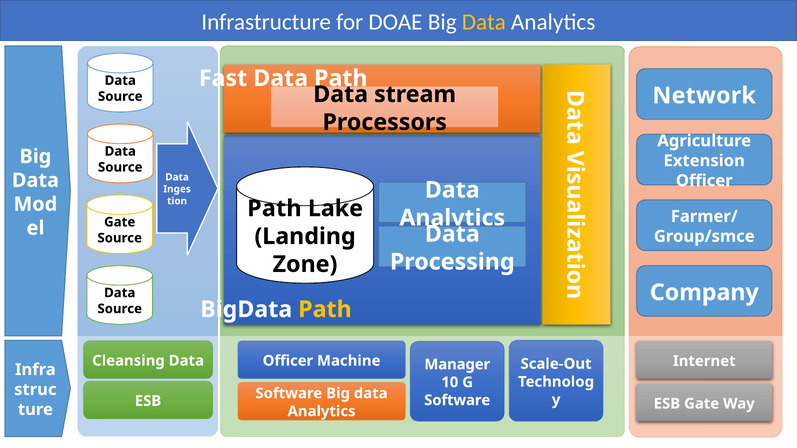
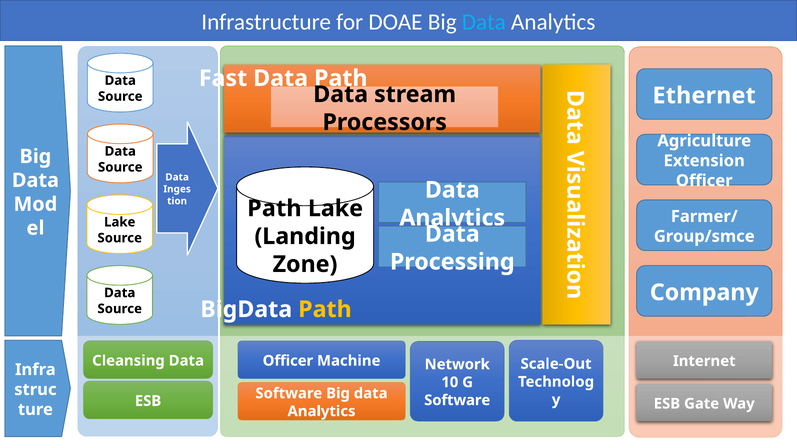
Data colour: yellow -> light blue (484, 22)
Network: Network -> Ethernet (704, 96)
Gate: Gate -> Lake (120, 222)
Manager: Manager -> Network (457, 365)
